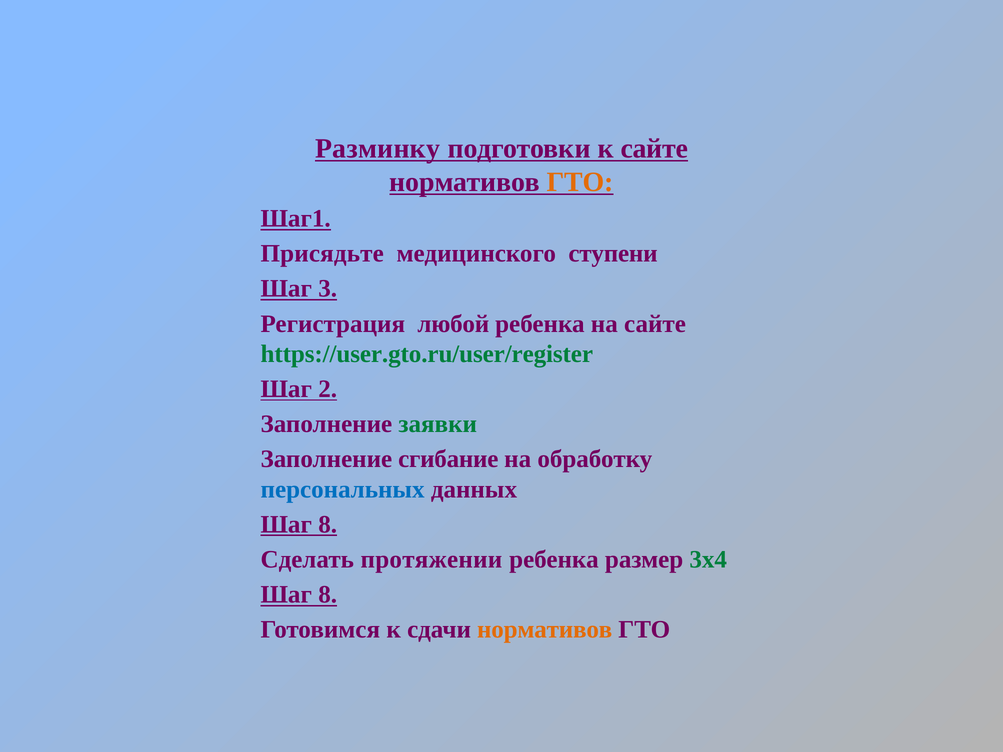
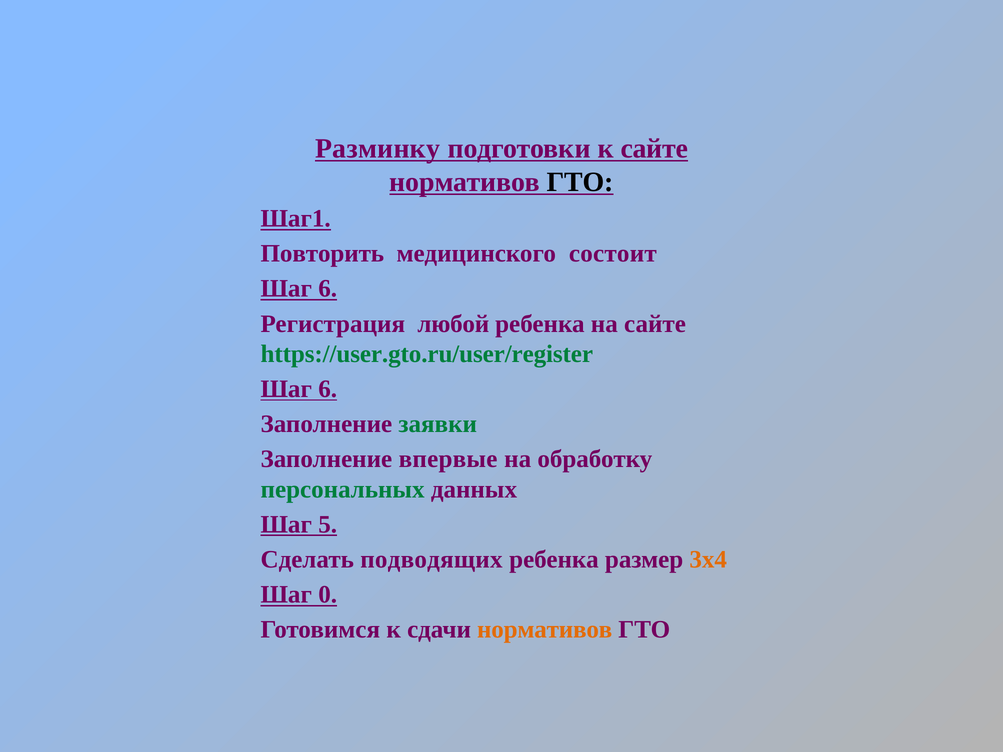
ГТО colour: orange -> black (580, 182)
Присядьте: Присядьте -> Повторить (322, 254)
ступени: ступени -> состоит (613, 254)
3: 3 -> 6 (328, 289)
2: 2 -> 6 (328, 389)
сгибание: сгибание -> впервые (448, 459)
персональных colour: blue -> green (343, 489)
8: 8 -> 5 (328, 524)
протяжении: протяжении -> подводящих (431, 560)
3х4 colour: green -> orange (708, 560)
8: 8 -> 0 (328, 595)
